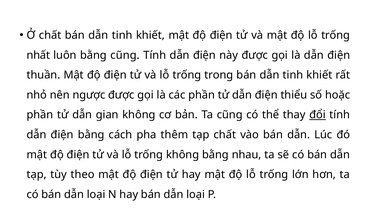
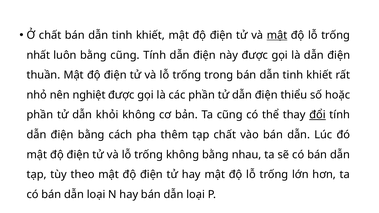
mật underline: none -> present (277, 35)
ngược: ngược -> nghiệt (89, 95)
gian: gian -> khỏi (107, 115)
